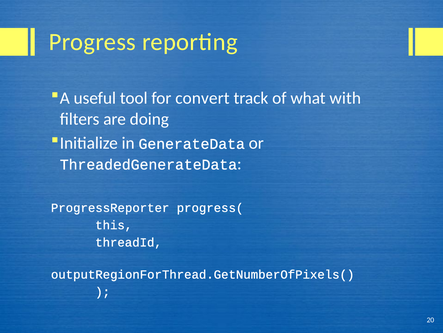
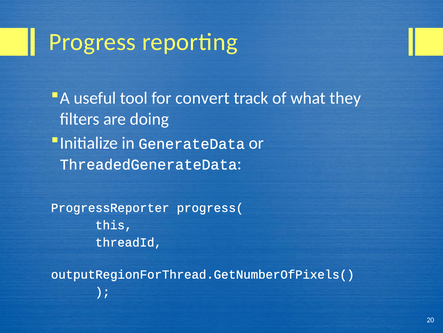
with: with -> they (345, 98)
